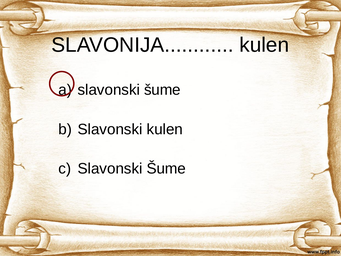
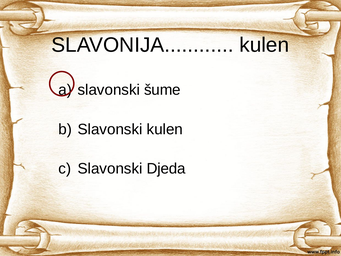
Šume: Šume -> Djeda (166, 169)
